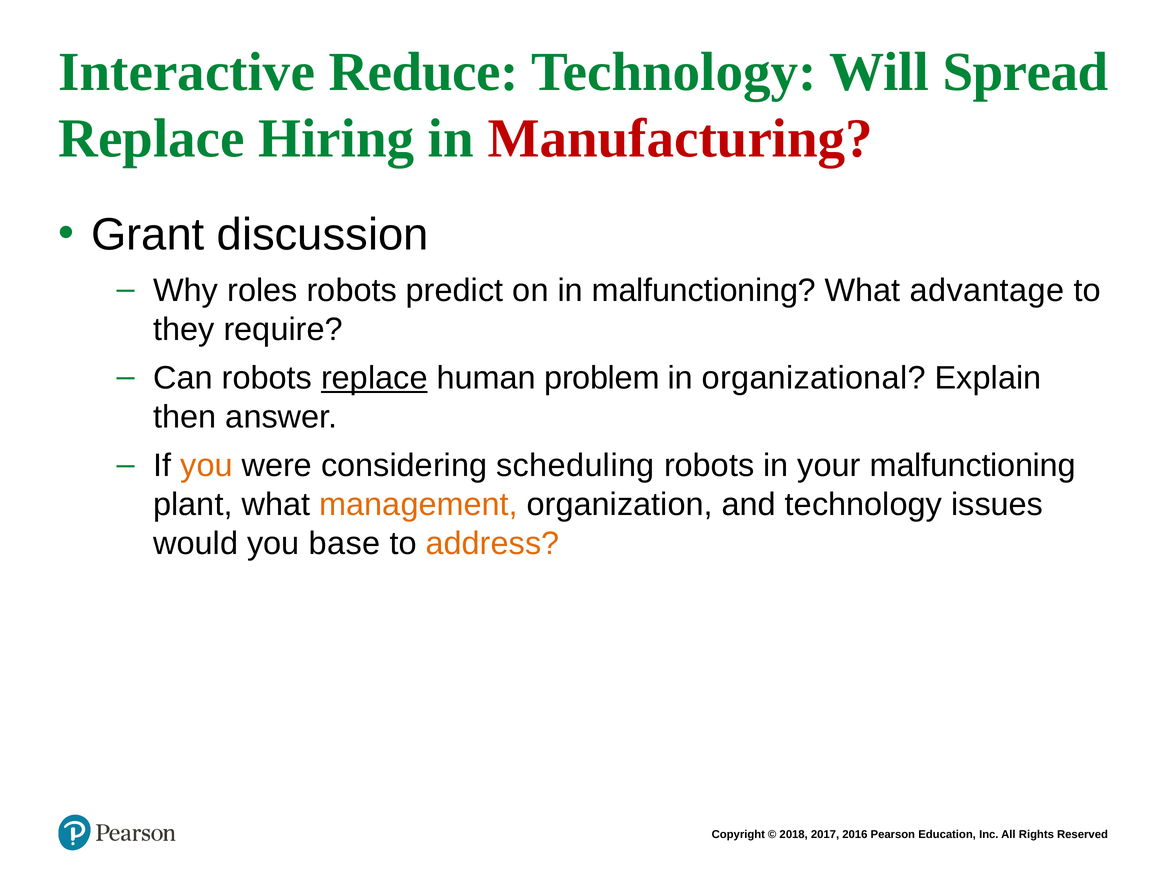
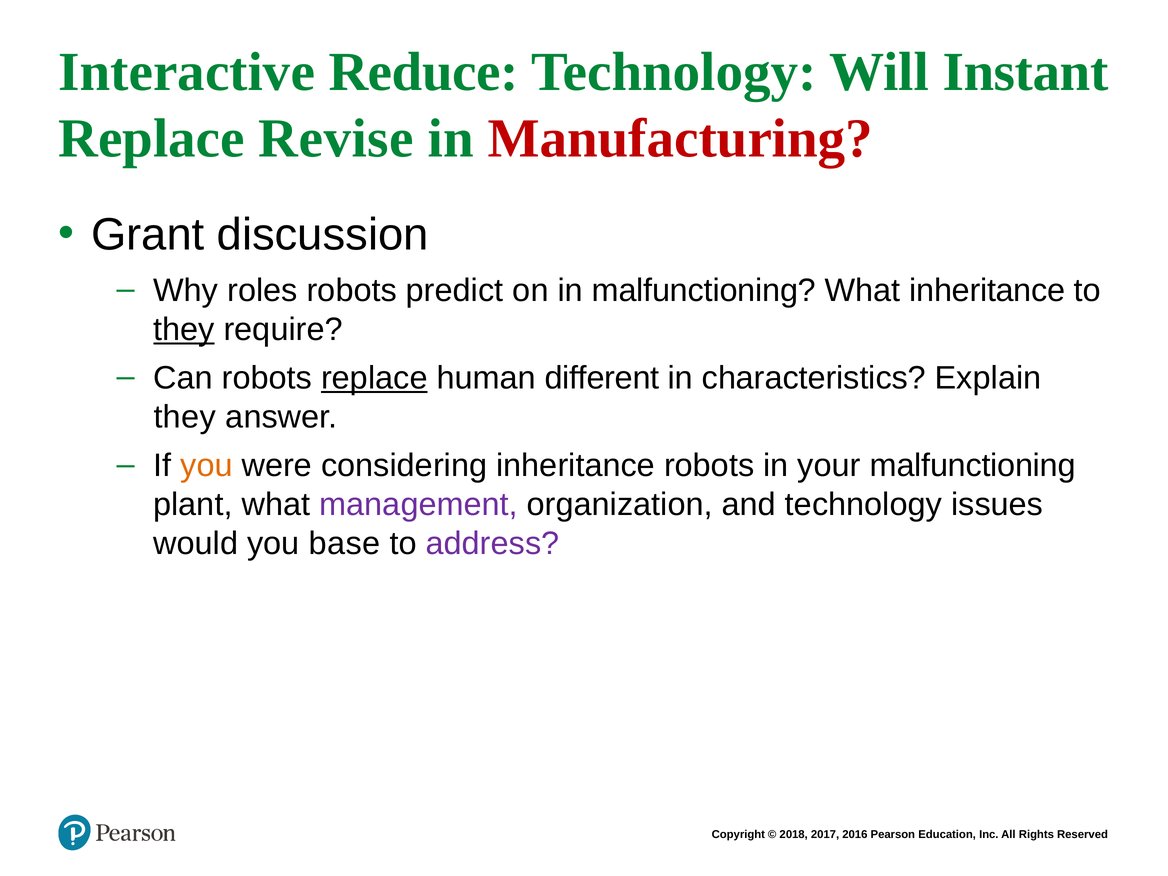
Spread: Spread -> Instant (1026, 72)
Hiring: Hiring -> Revise (336, 138)
What advantage: advantage -> inheritance (987, 290)
they underline: none -> present (184, 329)
problem: problem -> different (602, 378)
organizational: organizational -> characteristics (814, 378)
then: then -> they (185, 417)
considering scheduling: scheduling -> inheritance (576, 466)
management colour: orange -> purple (419, 505)
address colour: orange -> purple (493, 544)
